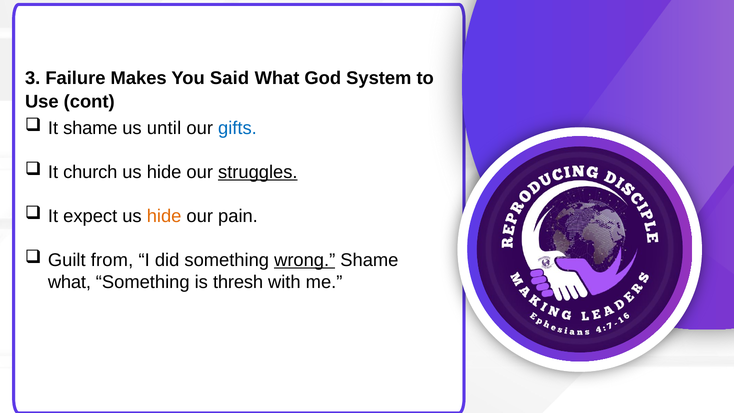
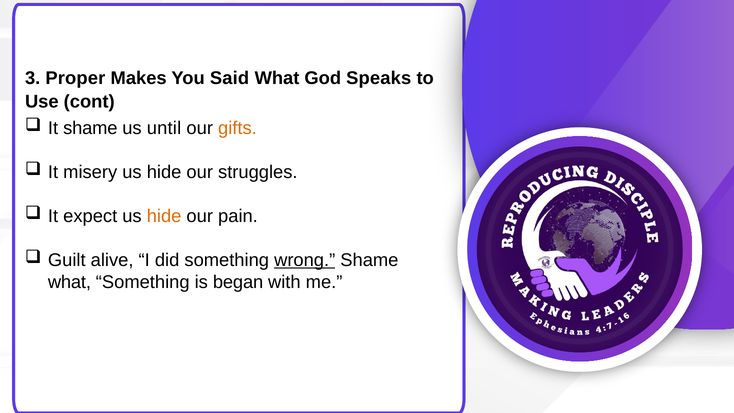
Failure: Failure -> Proper (75, 78)
System: System -> Speaks (379, 78)
gifts colour: blue -> orange (237, 128)
church: church -> misery (90, 172)
struggles underline: present -> none (258, 172)
from: from -> alive (112, 260)
thresh: thresh -> began (238, 282)
